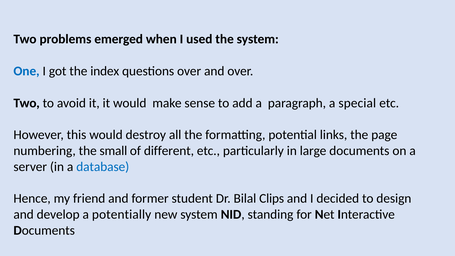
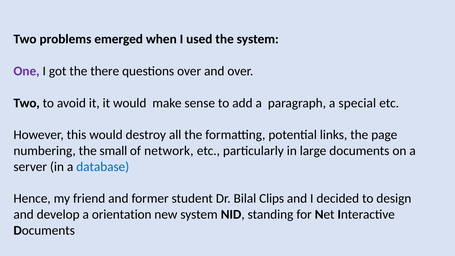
One colour: blue -> purple (27, 71)
index: index -> there (105, 71)
different: different -> network (169, 151)
potentially: potentially -> orientation (122, 215)
